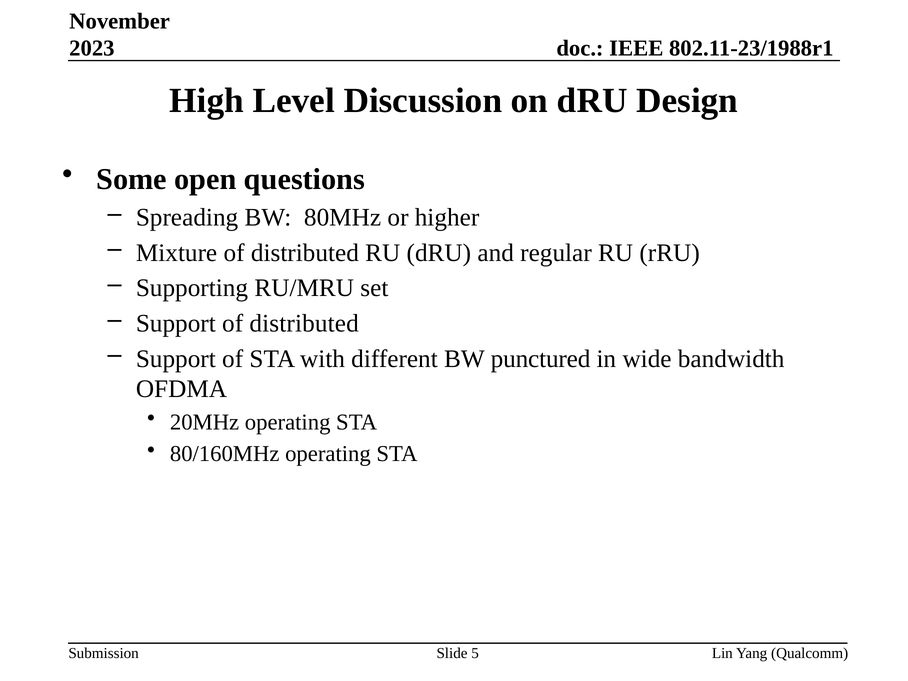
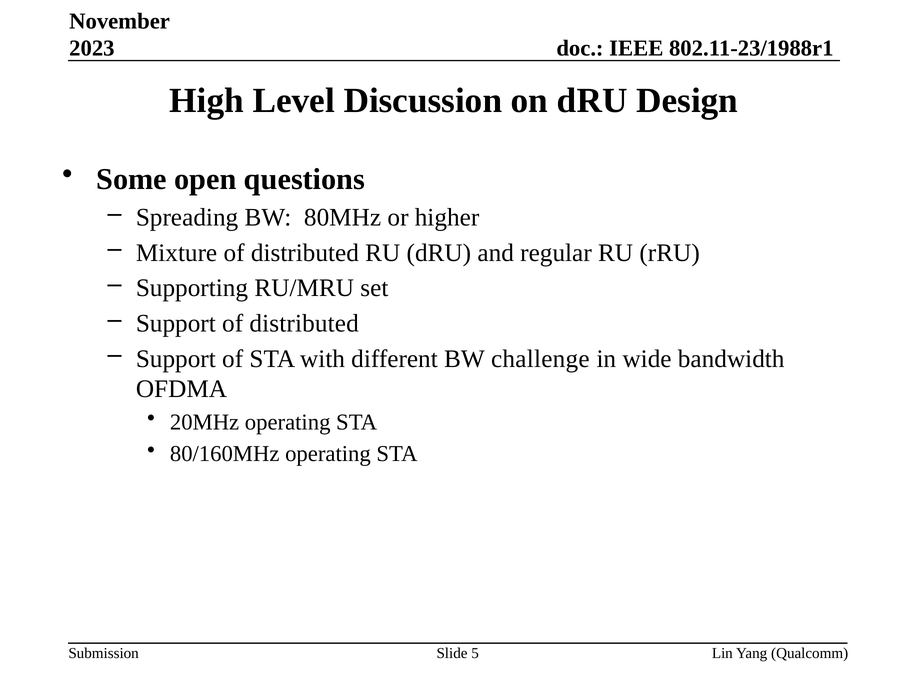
punctured: punctured -> challenge (540, 359)
